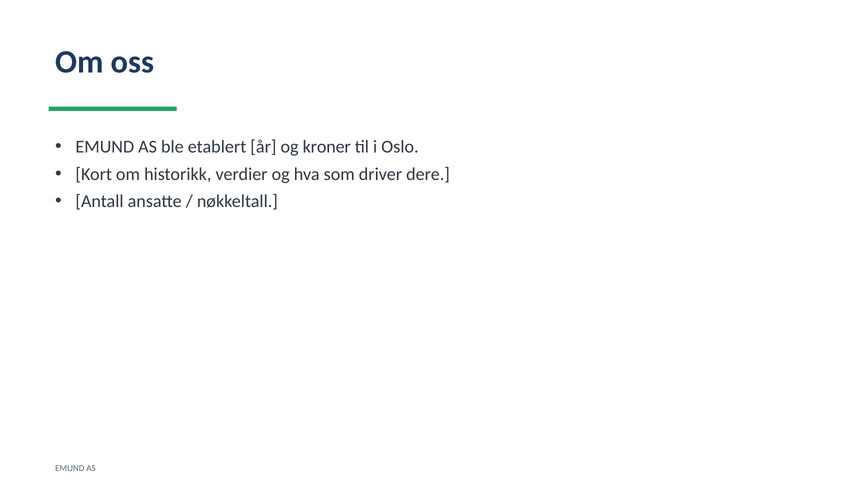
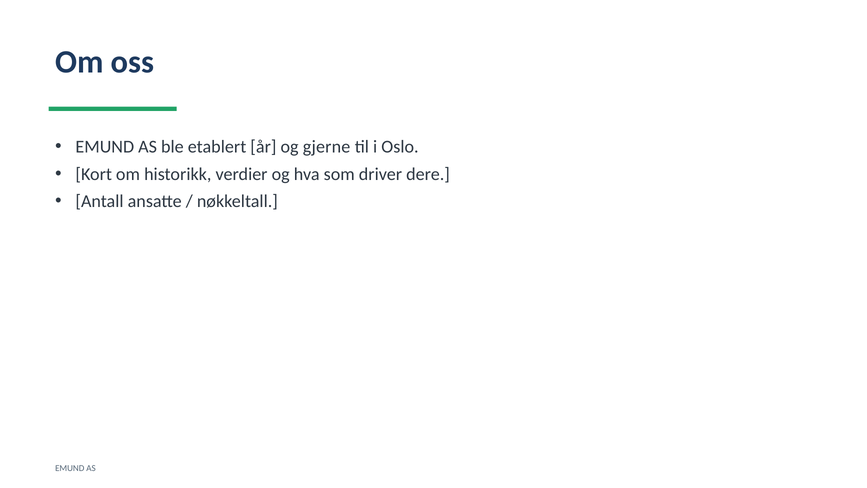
kroner: kroner -> gjerne (327, 147)
